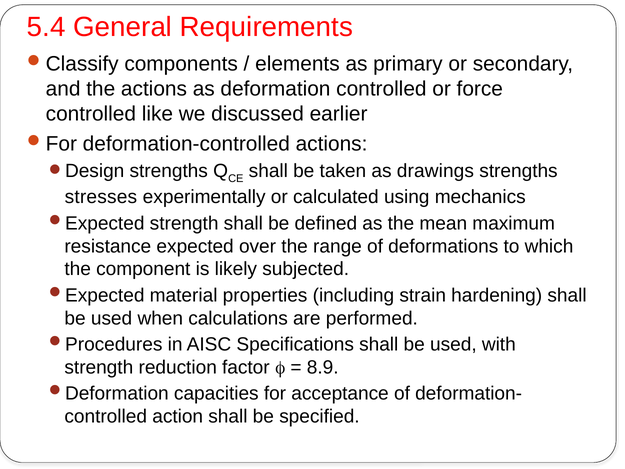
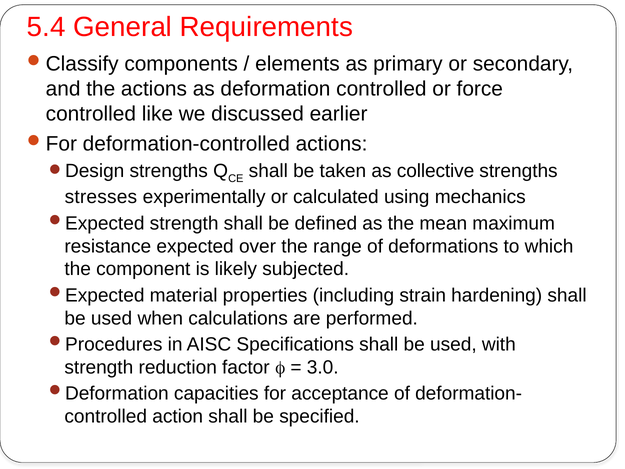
drawings: drawings -> collective (436, 171)
8.9: 8.9 -> 3.0 (323, 367)
